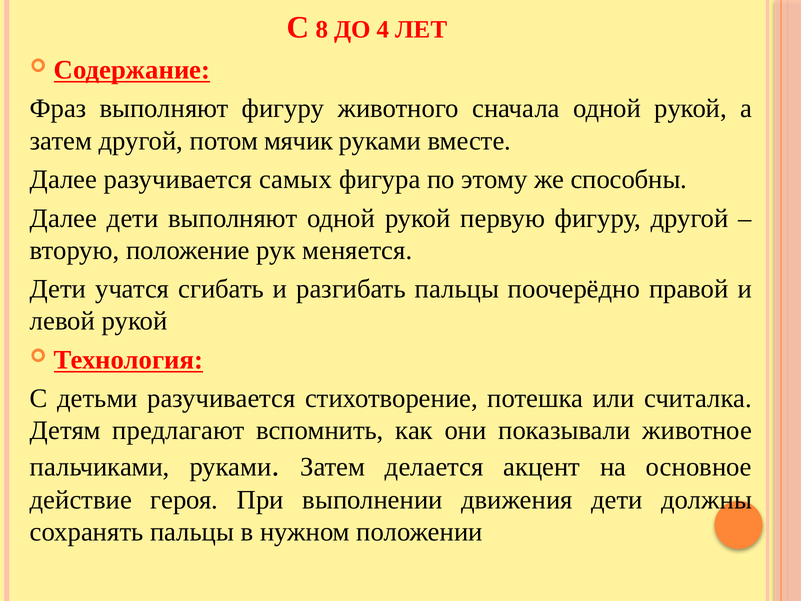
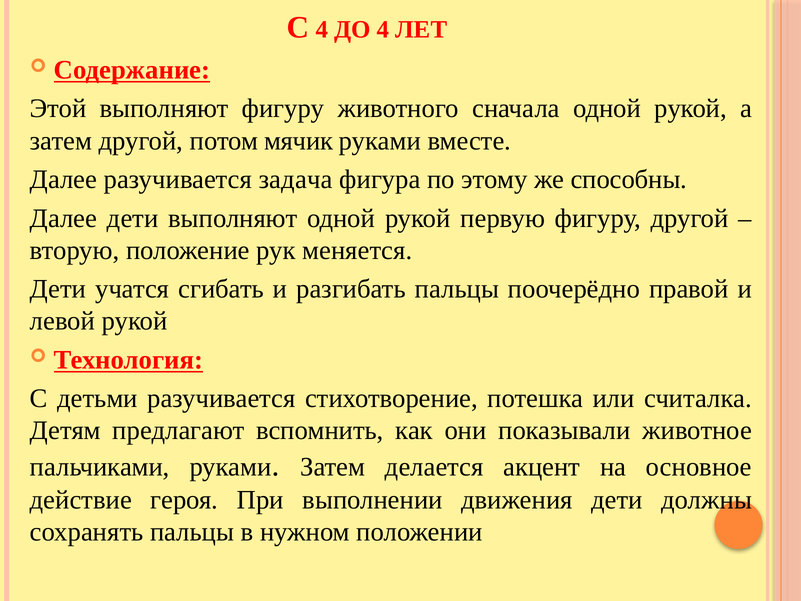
С 8: 8 -> 4 (322, 30)
Фраз: Фраз -> Этой (58, 109)
самых: самых -> задача (296, 179)
